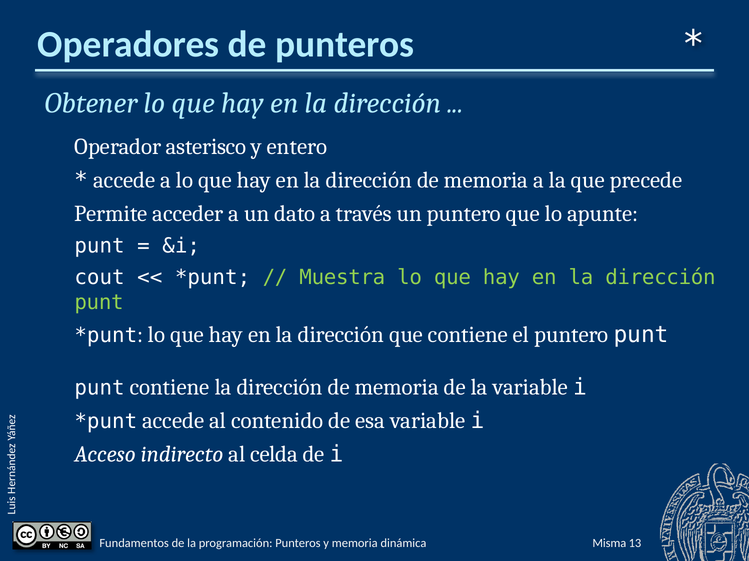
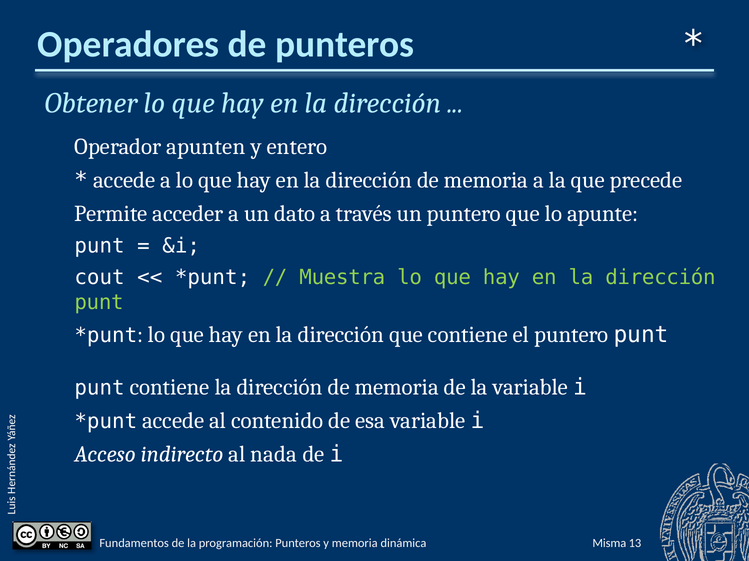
asterisco: asterisco -> apunten (206, 147)
celda: celda -> nada (274, 455)
